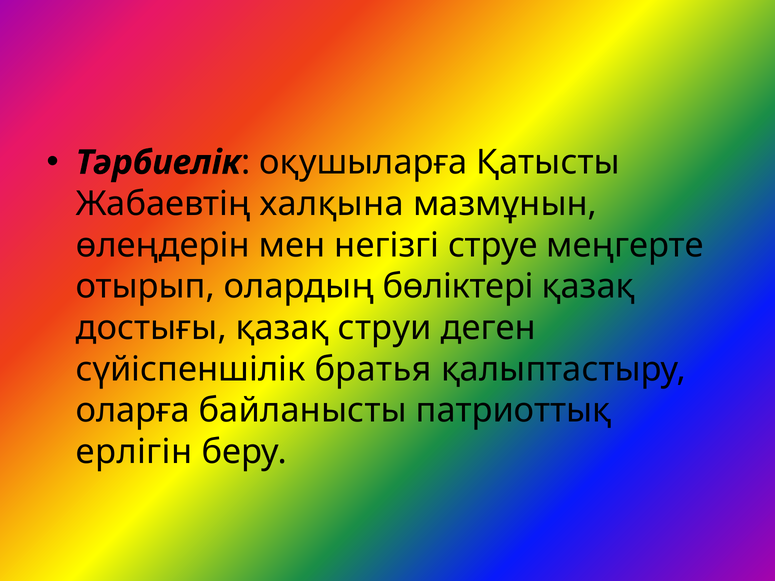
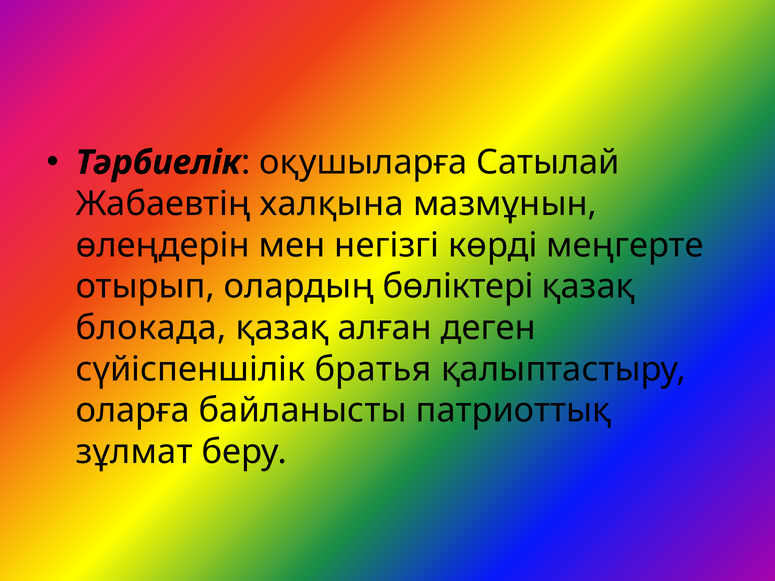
Қатысты: Қатысты -> Сатылай (548, 163)
струе: струе -> көрді (493, 245)
достығы: достығы -> блокада (151, 328)
струи: струи -> алған (385, 328)
ерлігін: ерлігін -> зұлмат (134, 452)
